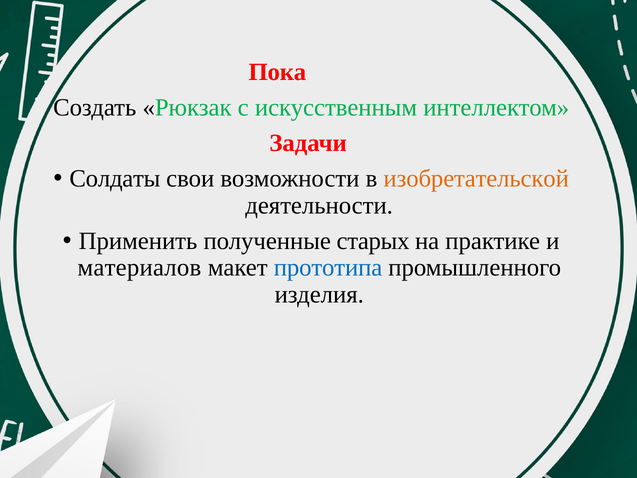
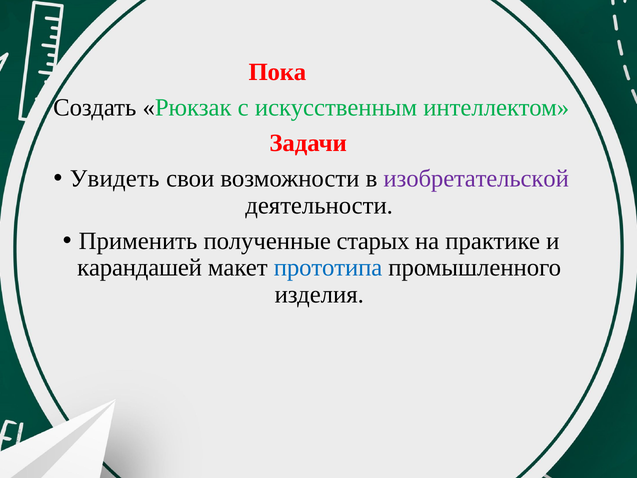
Солдаты: Солдаты -> Увидеть (115, 179)
изобретательской colour: orange -> purple (476, 179)
материалов: материалов -> карандашей (140, 268)
